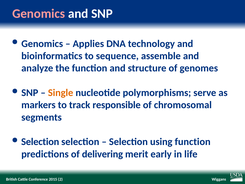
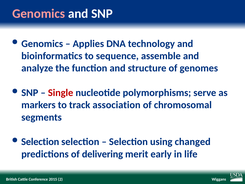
Single colour: orange -> red (61, 93)
responsible: responsible -> association (117, 105)
using function: function -> changed (193, 142)
